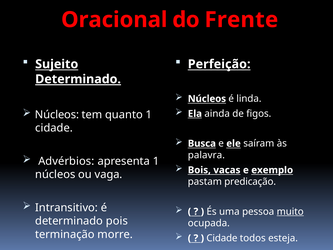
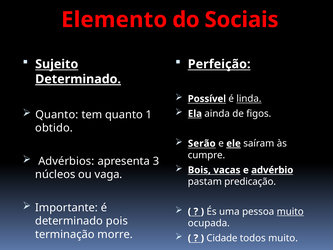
Oracional: Oracional -> Elemento (114, 20)
Frente: Frente -> Sociais (242, 20)
Núcleos: Núcleos -> Possível (207, 99)
linda underline: none -> present (249, 99)
Núcleos: Núcleos -> Quanto (57, 115)
cidade: cidade -> obtido (54, 128)
Busca: Busca -> Serão (202, 143)
ele underline: none -> present (234, 143)
palavra: palavra -> cumpre (206, 155)
apresenta 1: 1 -> 3 (156, 161)
exemplo: exemplo -> advérbio (272, 170)
Intransitivo: Intransitivo -> Importante (67, 207)
todos esteja: esteja -> muito (283, 238)
